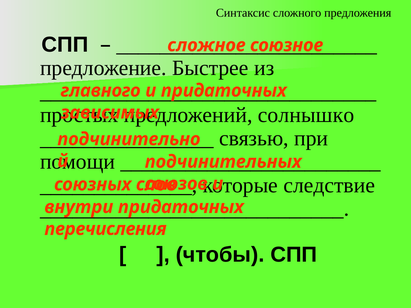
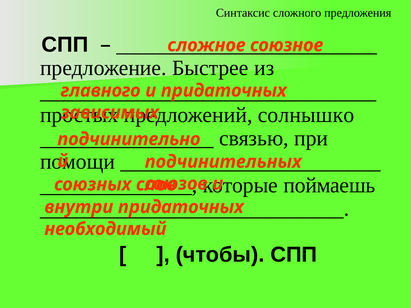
следствие: следствие -> поймаешь (329, 185)
перечисления: перечисления -> необходимый (105, 229)
